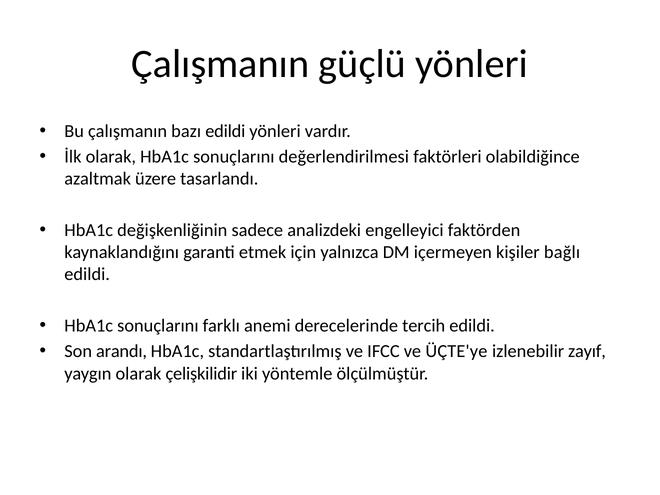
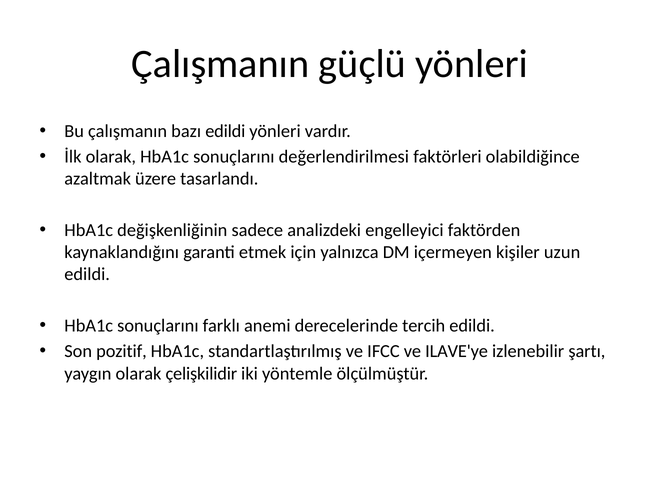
bağlı: bağlı -> uzun (562, 252)
arandı: arandı -> pozitif (121, 351)
ÜÇTE'ye: ÜÇTE'ye -> ILAVE'ye (457, 351)
zayıf: zayıf -> şartı (587, 351)
